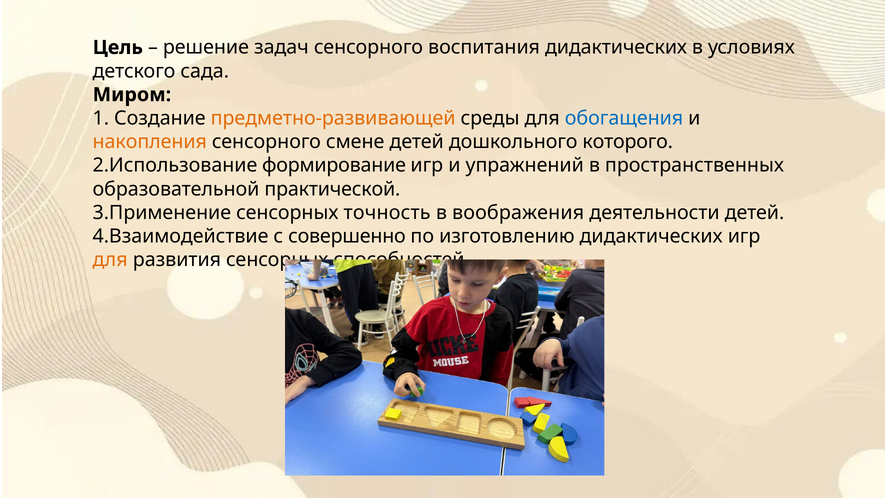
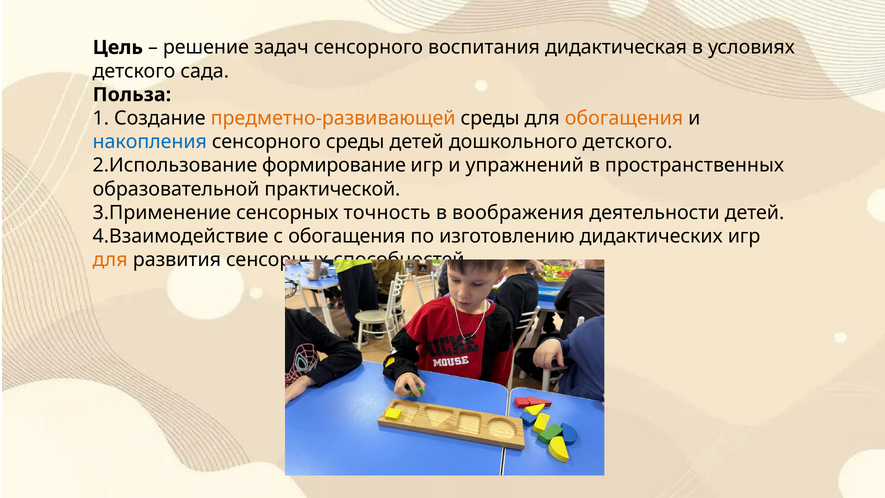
воспитания дидактических: дидактических -> дидактическая (616, 47)
Миром: Миром -> Польза (132, 95)
обогащения colour: blue -> orange (624, 118)
накопления colour: orange -> blue (150, 142)
сенсорного смене: смене -> среды (355, 142)
дошкольного которого: которого -> детского (628, 142)
с совершенно: совершенно -> обогащения (347, 236)
